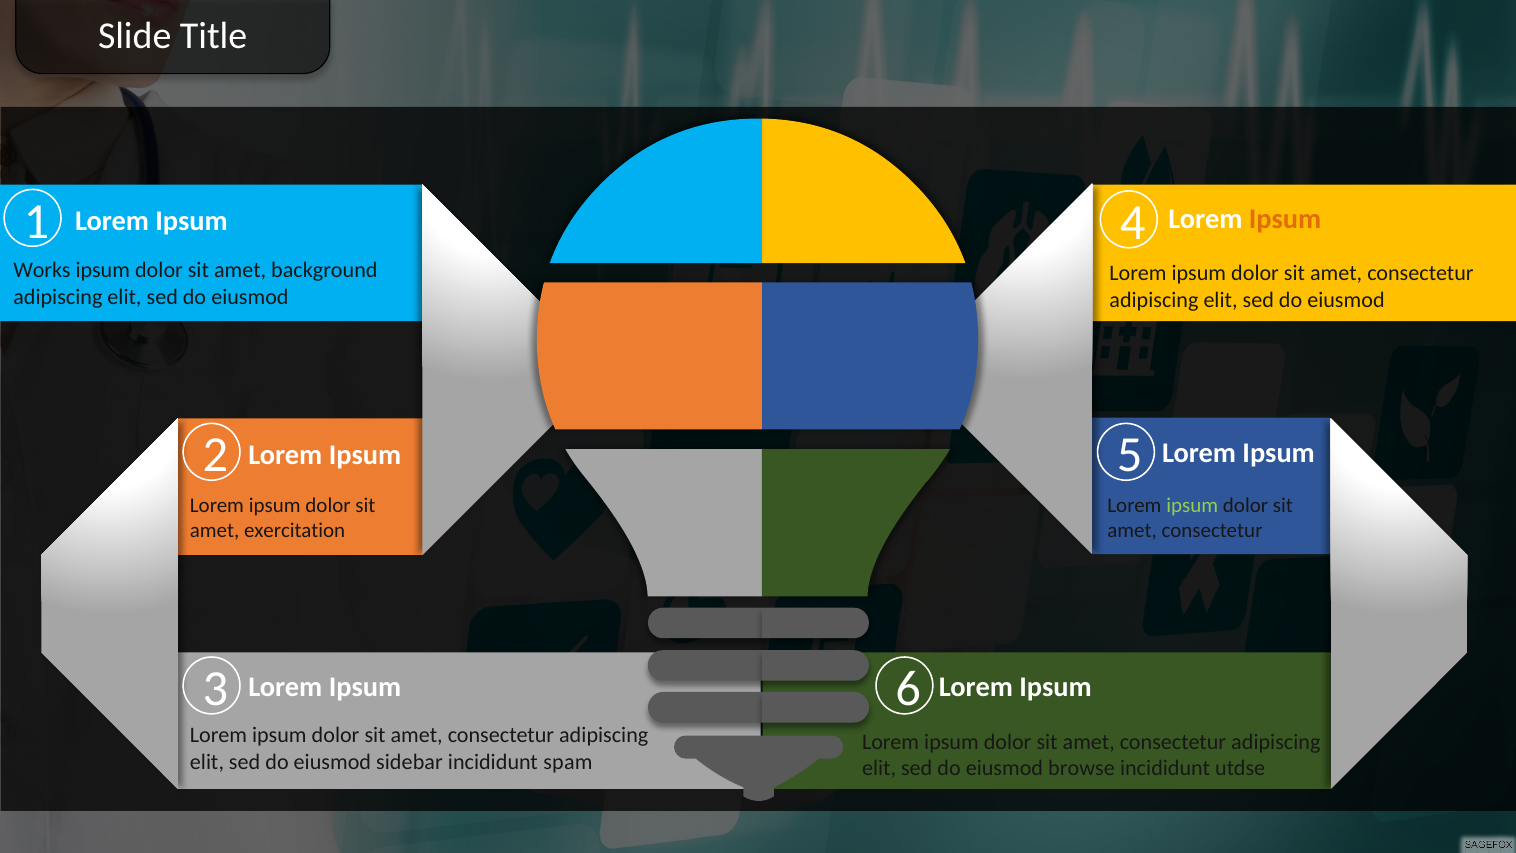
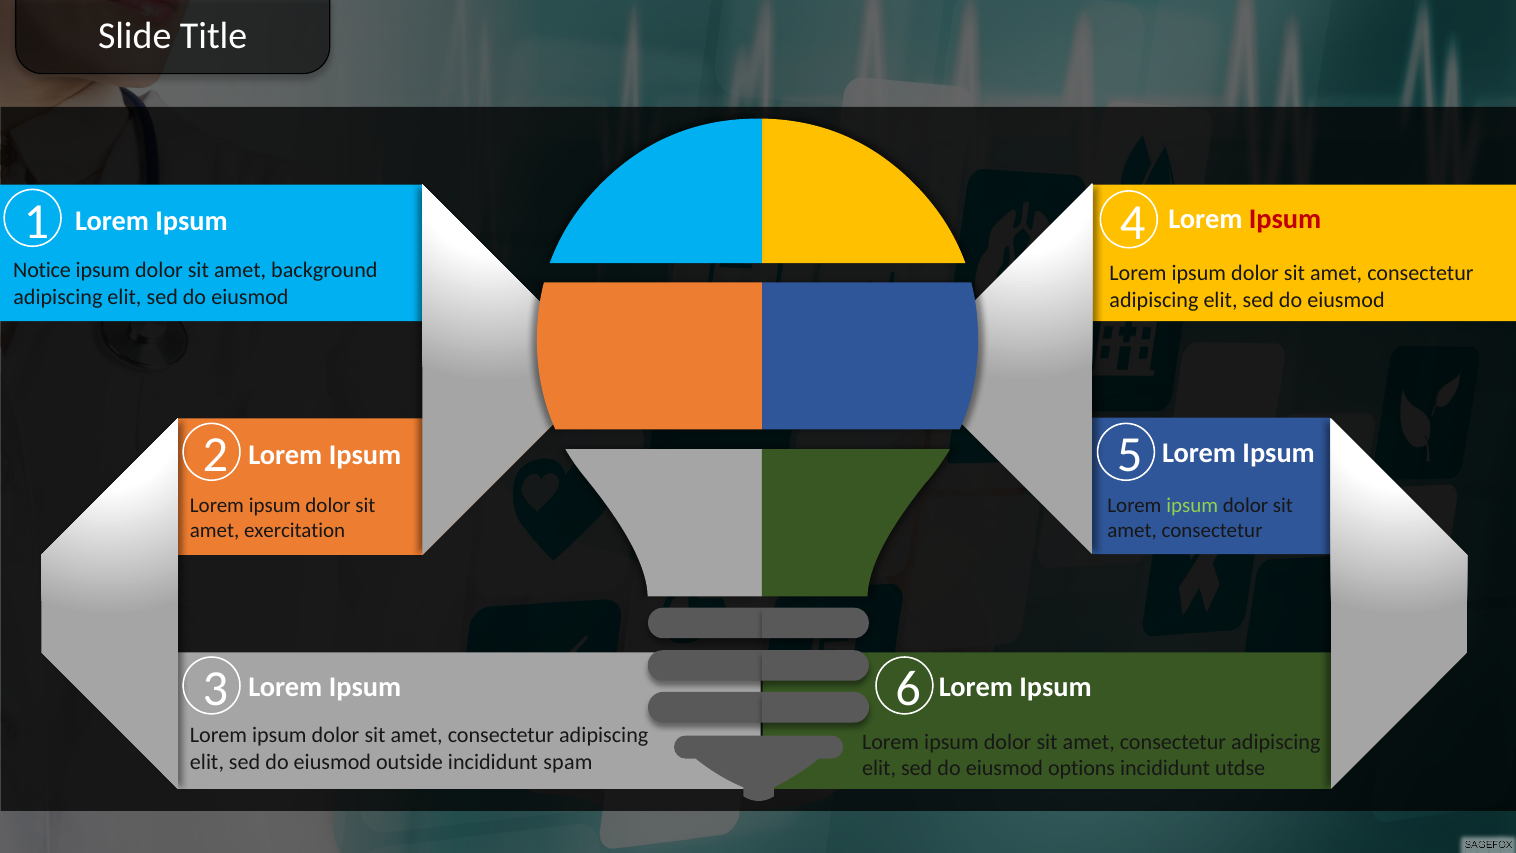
Ipsum colour: orange -> red (1285, 219)
Works: Works -> Notice (42, 270)
sidebar: sidebar -> outside (410, 762)
browse: browse -> options (1082, 768)
